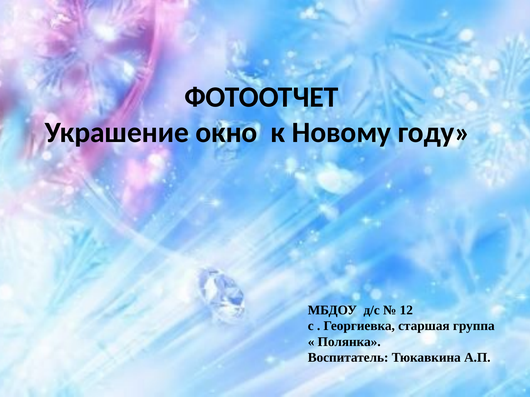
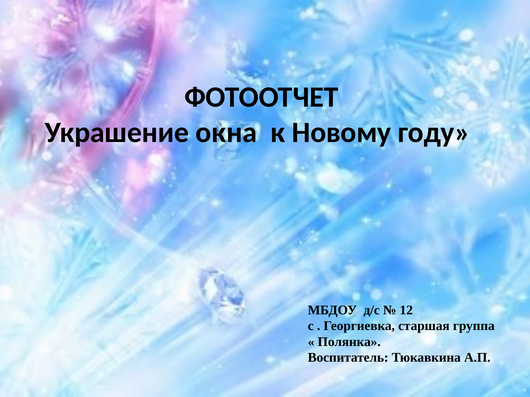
окно: окно -> окна (226, 133)
